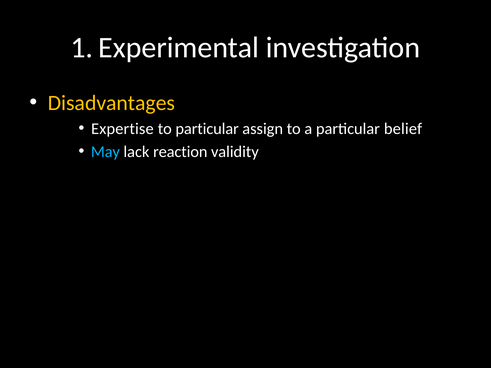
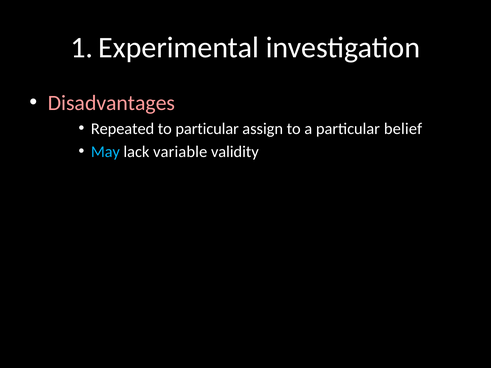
Disadvantages colour: yellow -> pink (111, 103)
Expertise: Expertise -> Repeated (123, 129)
reaction: reaction -> variable (180, 152)
